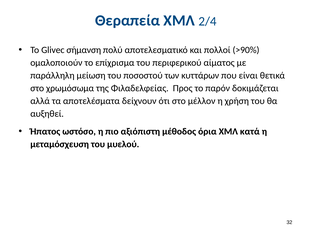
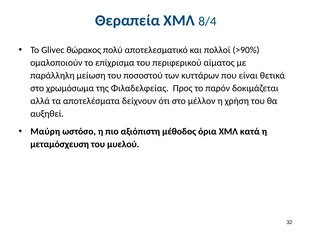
2/4: 2/4 -> 8/4 (207, 21)
σήμανση: σήμανση -> θώρακος (84, 50)
Ήπατος: Ήπατος -> Μαύρη (45, 132)
